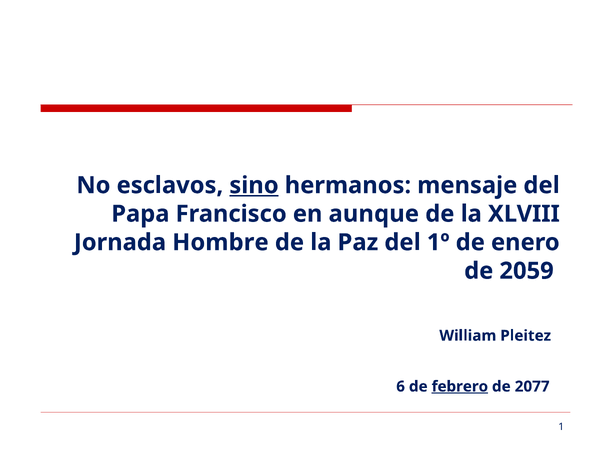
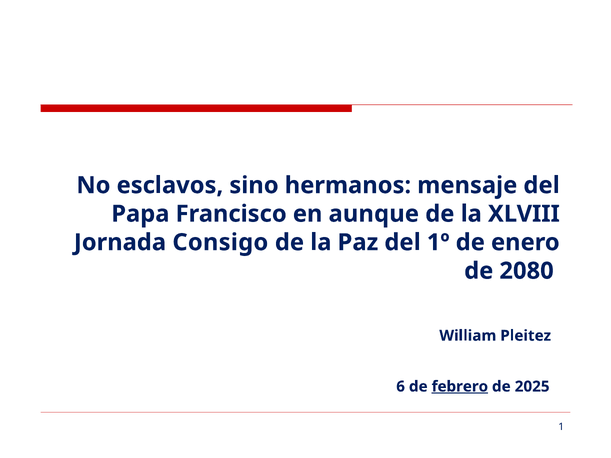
sino underline: present -> none (254, 185)
Hombre: Hombre -> Consigo (220, 243)
2059: 2059 -> 2080 (527, 271)
2077: 2077 -> 2025 (532, 387)
